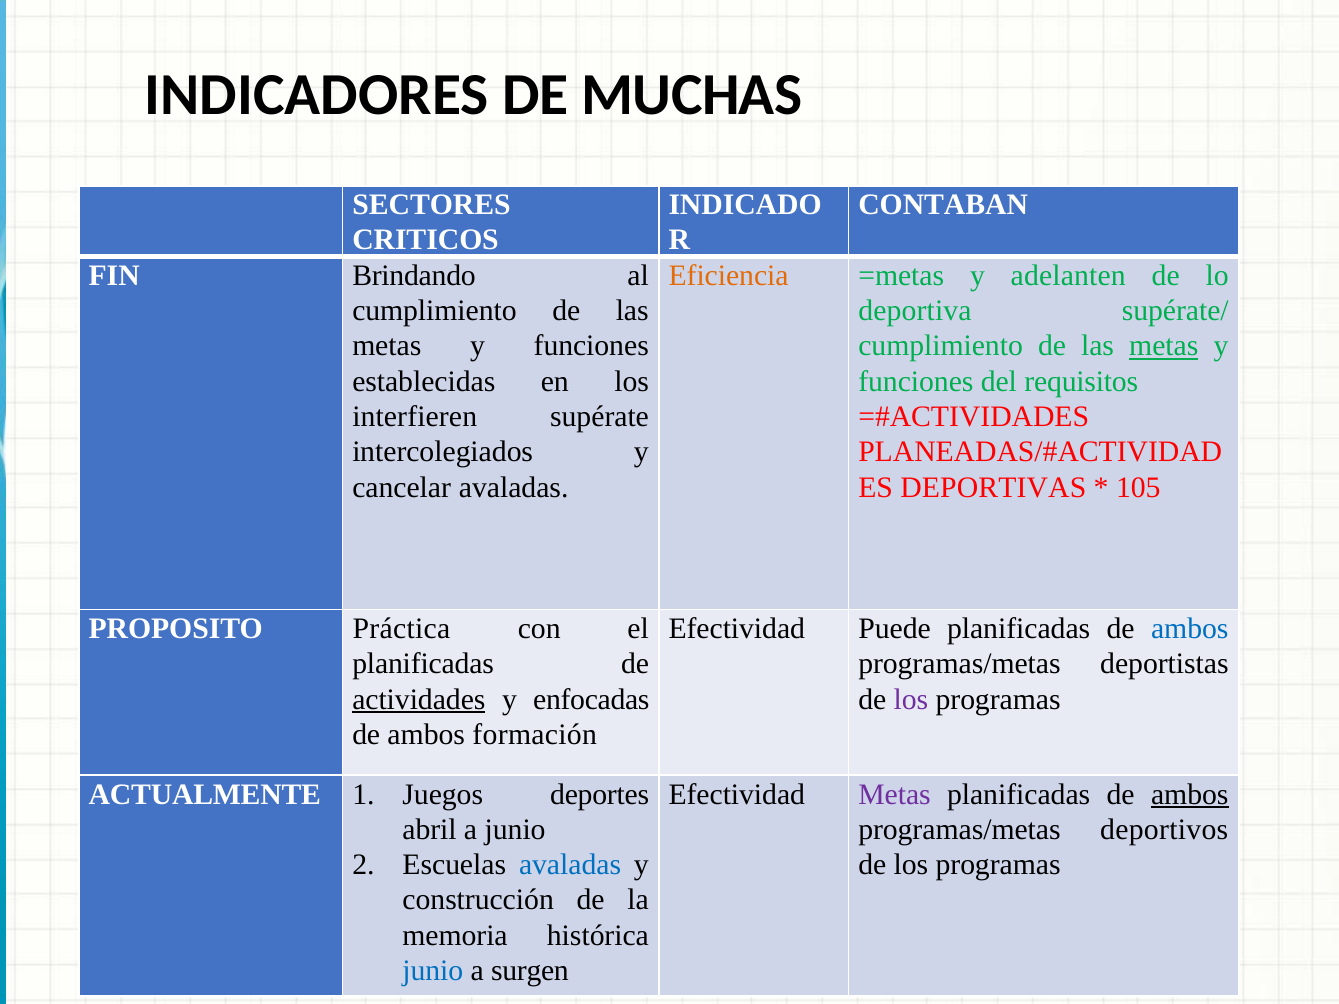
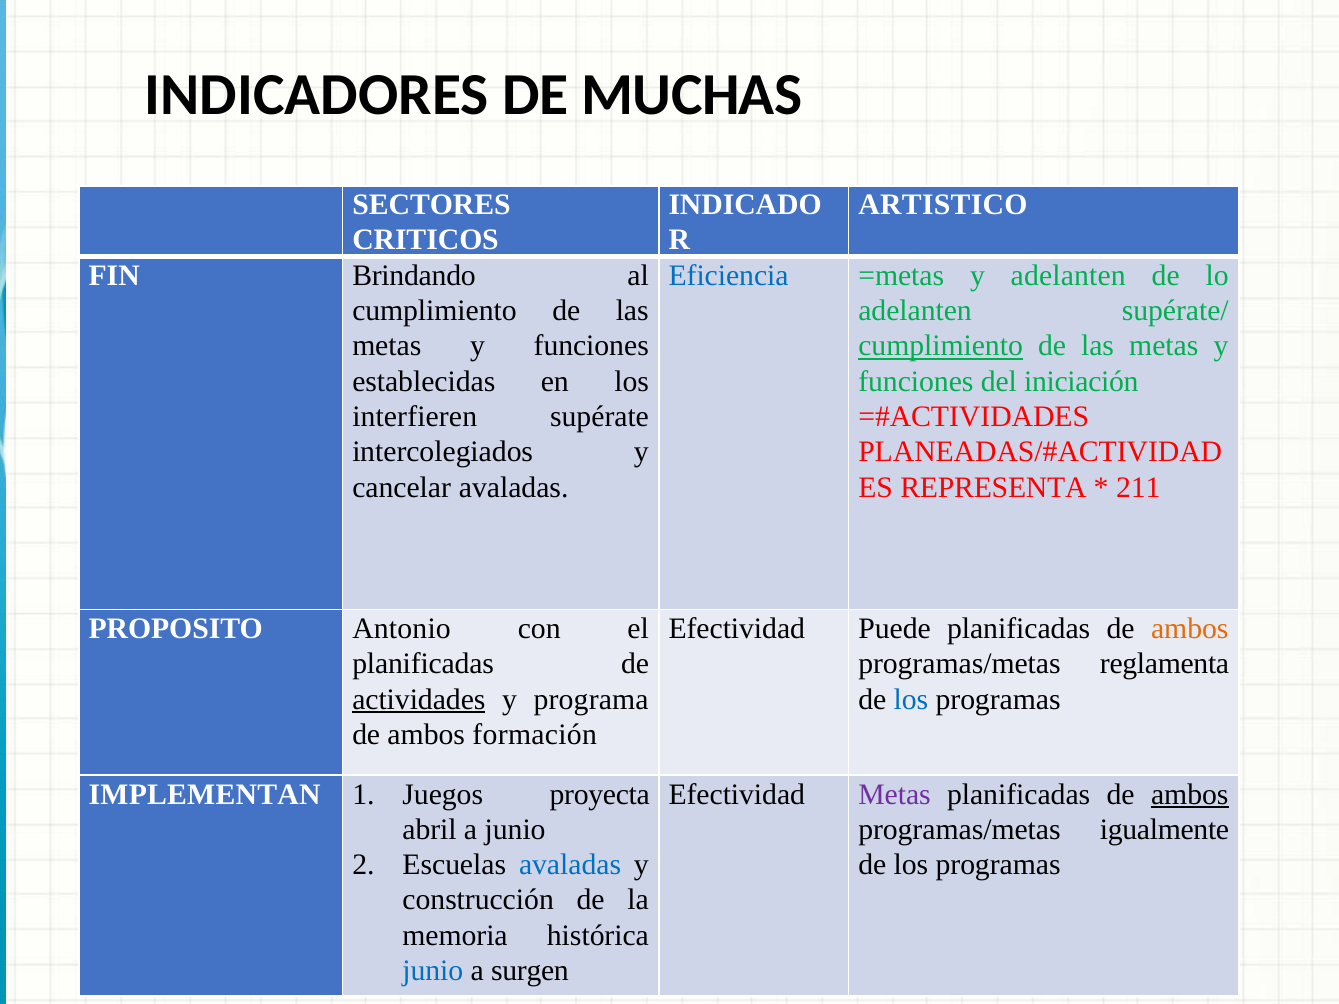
CONTABAN: CONTABAN -> ARTISTICO (943, 205)
Eficiencia colour: orange -> blue (729, 275)
deportiva: deportiva -> adelanten (915, 311)
cumplimiento underline: none -> present (941, 346)
metas underline: present -> none (1164, 346)
requisitos: requisitos -> iniciación (1081, 381)
DEPORTIVAS: DEPORTIVAS -> REPRESENTA (993, 487)
105: 105 -> 211 (1138, 487)
Práctica: Práctica -> Antonio (402, 629)
ambos colour: blue -> orange (1190, 629)
deportistas: deportistas -> reglamenta (1165, 664)
enfocadas: enfocadas -> programa (591, 699)
los colour: purple -> blue (911, 699)
ACTUALMENTE: ACTUALMENTE -> IMPLEMENTAN (205, 794)
deportes: deportes -> proyecta (600, 794)
deportivos: deportivos -> igualmente (1165, 830)
